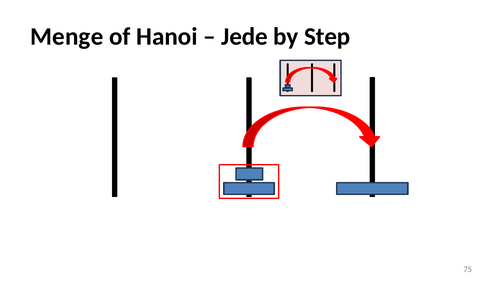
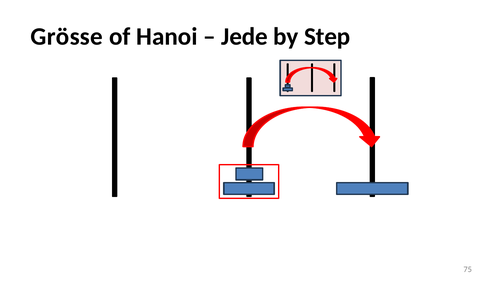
Menge: Menge -> Grösse (67, 37)
